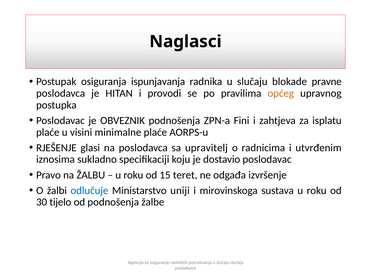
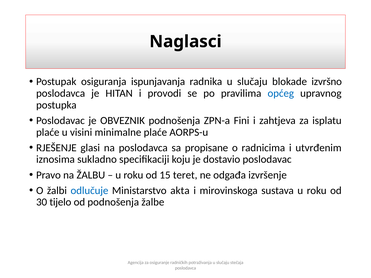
pravne: pravne -> izvršno (327, 82)
općeg colour: orange -> blue (281, 93)
upravitelj: upravitelj -> propisane (207, 148)
uniji: uniji -> akta (180, 191)
